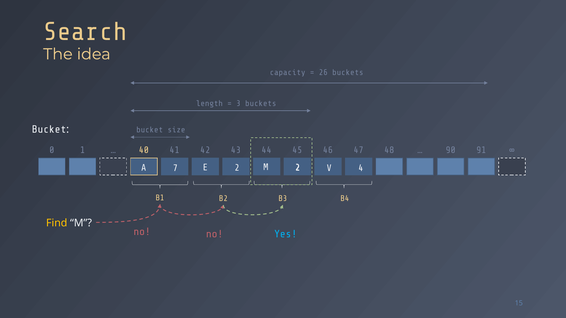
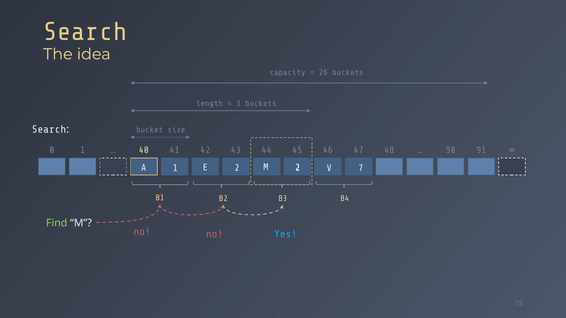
Bucket: Bucket -> Search (49, 129)
A 7: 7 -> 1 (175, 168)
4: 4 -> 7 (361, 168)
Find colour: yellow -> light green (57, 223)
